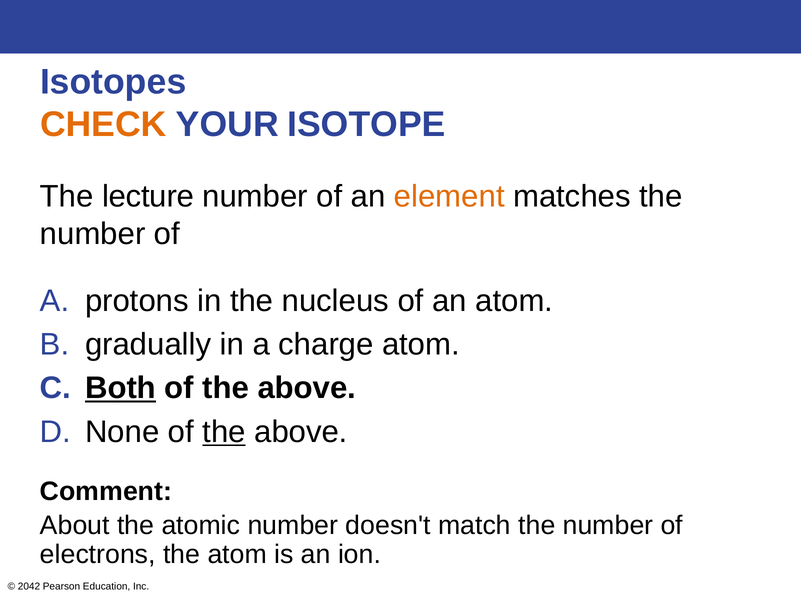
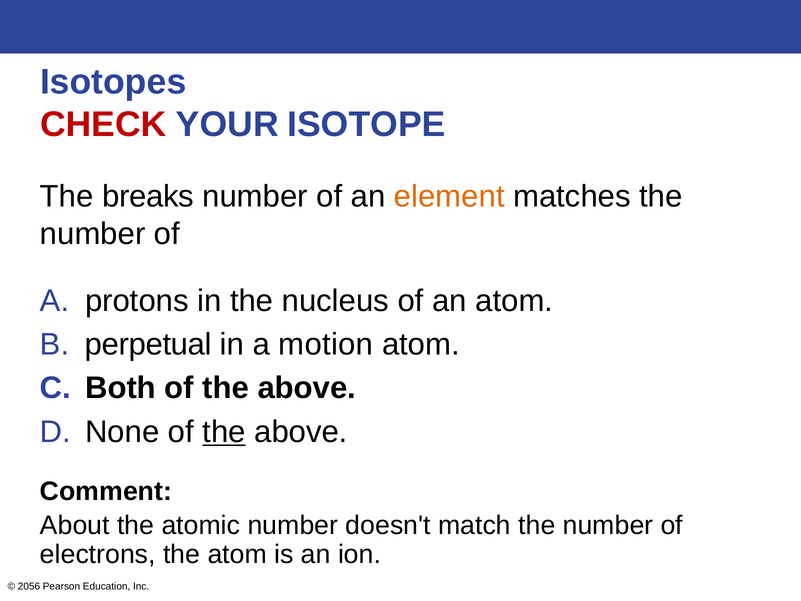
CHECK colour: orange -> red (103, 124)
lecture: lecture -> breaks (148, 196)
gradually: gradually -> perpetual (148, 344)
charge: charge -> motion (326, 344)
Both underline: present -> none (120, 388)
2042: 2042 -> 2056 (29, 586)
